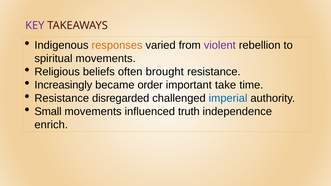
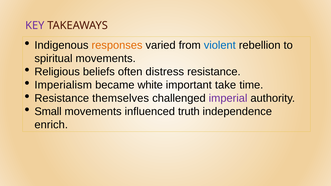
violent colour: purple -> blue (220, 45)
brought: brought -> distress (165, 72)
Increasingly: Increasingly -> Imperialism (63, 85)
order: order -> white (150, 85)
disregarded: disregarded -> themselves (121, 98)
imperial colour: blue -> purple (228, 98)
